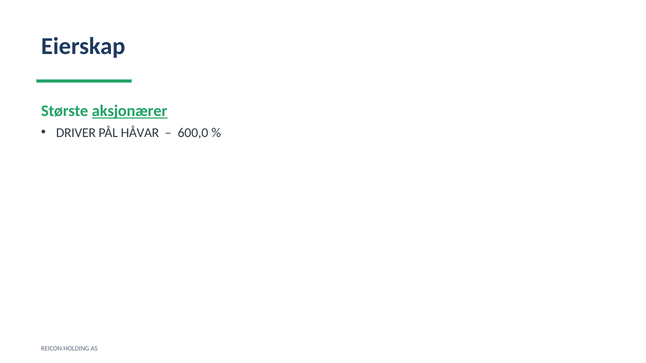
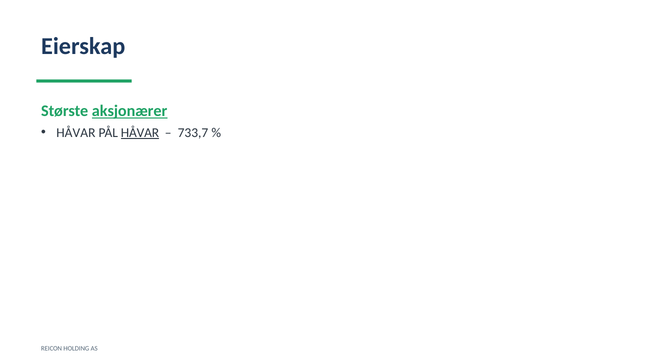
DRIVER: DRIVER -> HÅVAR (76, 133)
HÅVAR underline: none -> present (140, 133)
600,0: 600,0 -> 733,7 (193, 133)
